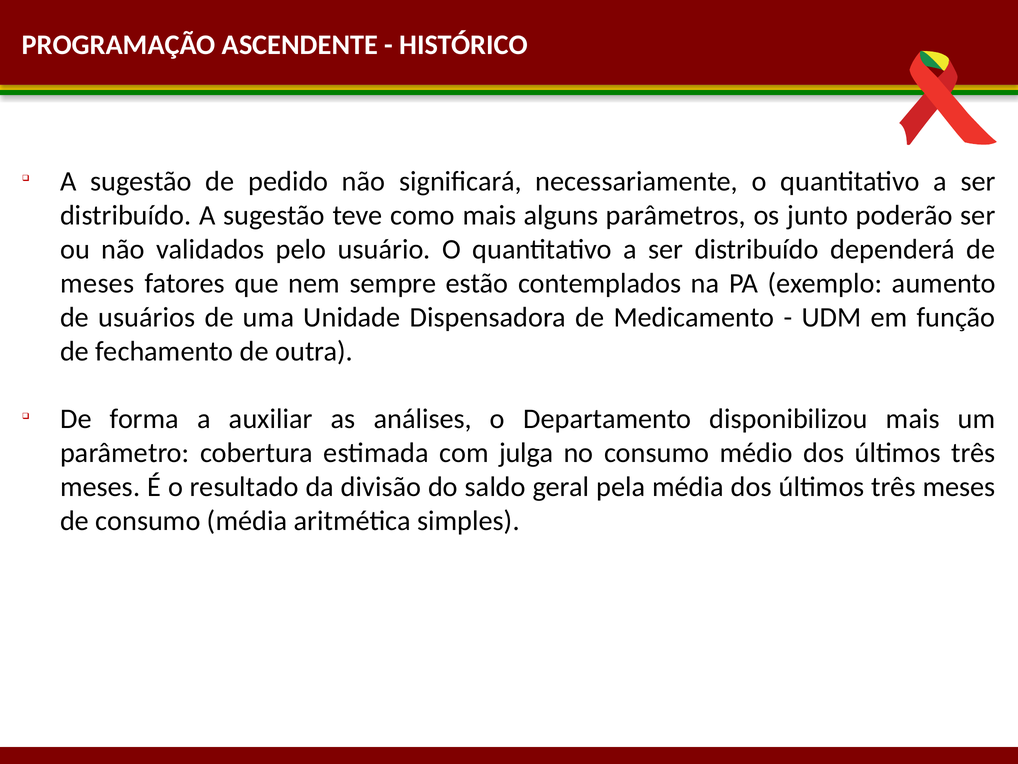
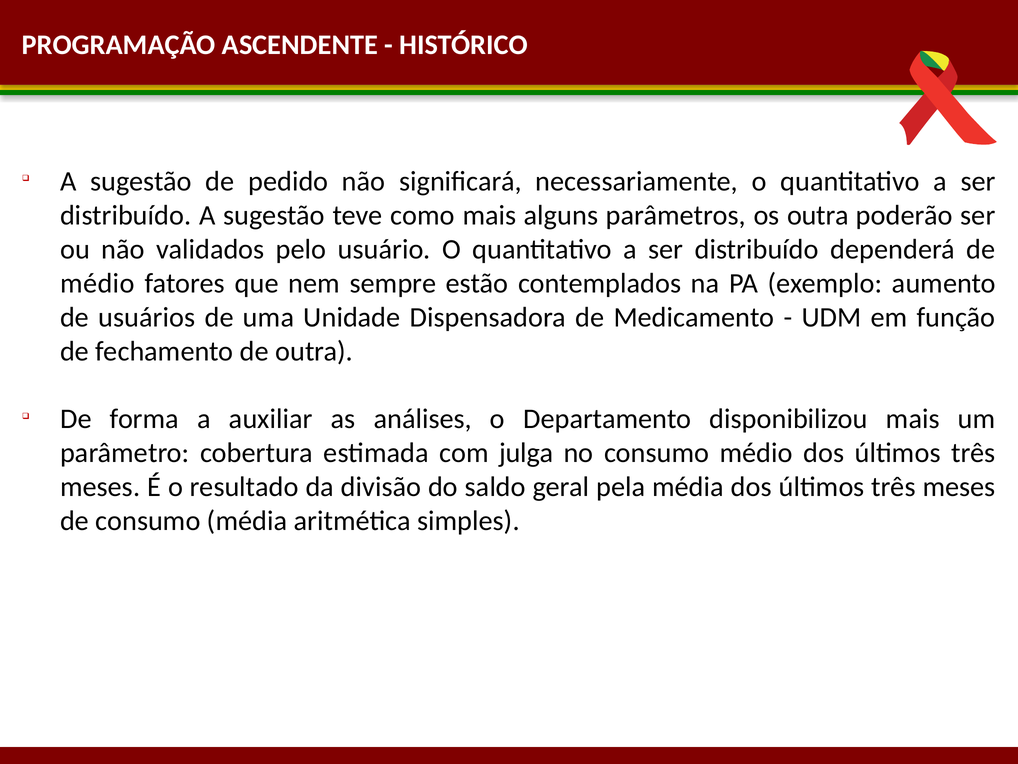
os junto: junto -> outra (818, 215)
meses: meses -> médio (97, 283)
